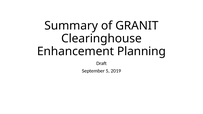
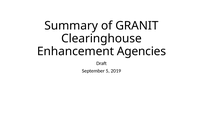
Planning: Planning -> Agencies (142, 51)
